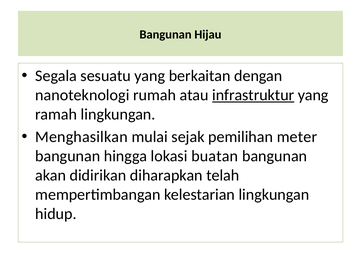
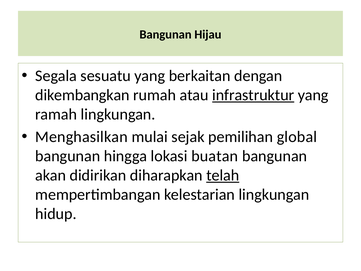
nanoteknologi: nanoteknologi -> dikembangkan (82, 95)
meter: meter -> global (297, 137)
telah underline: none -> present (223, 175)
